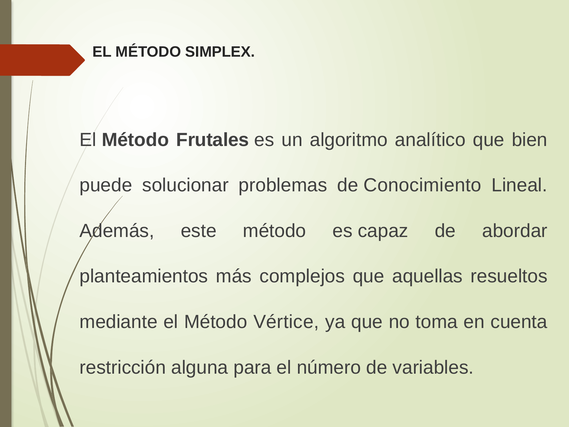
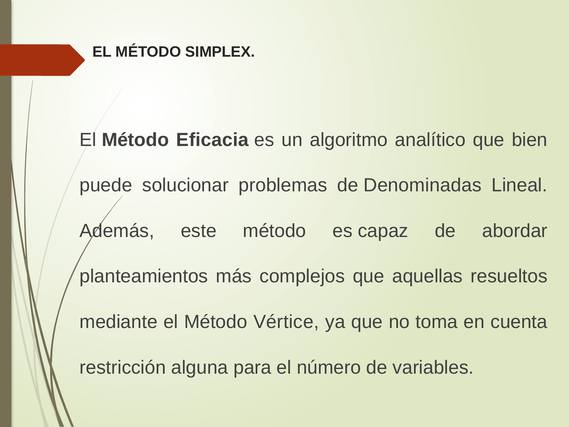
Frutales: Frutales -> Eficacia (213, 140)
Conocimiento: Conocimiento -> Denominadas (423, 185)
